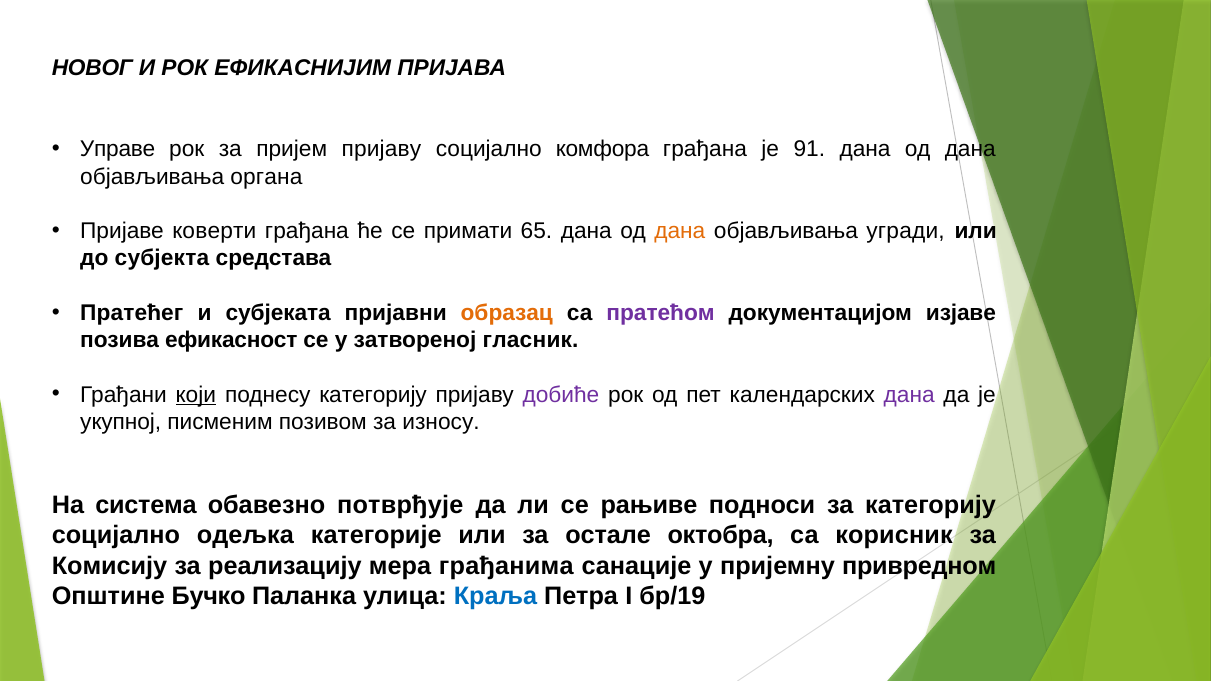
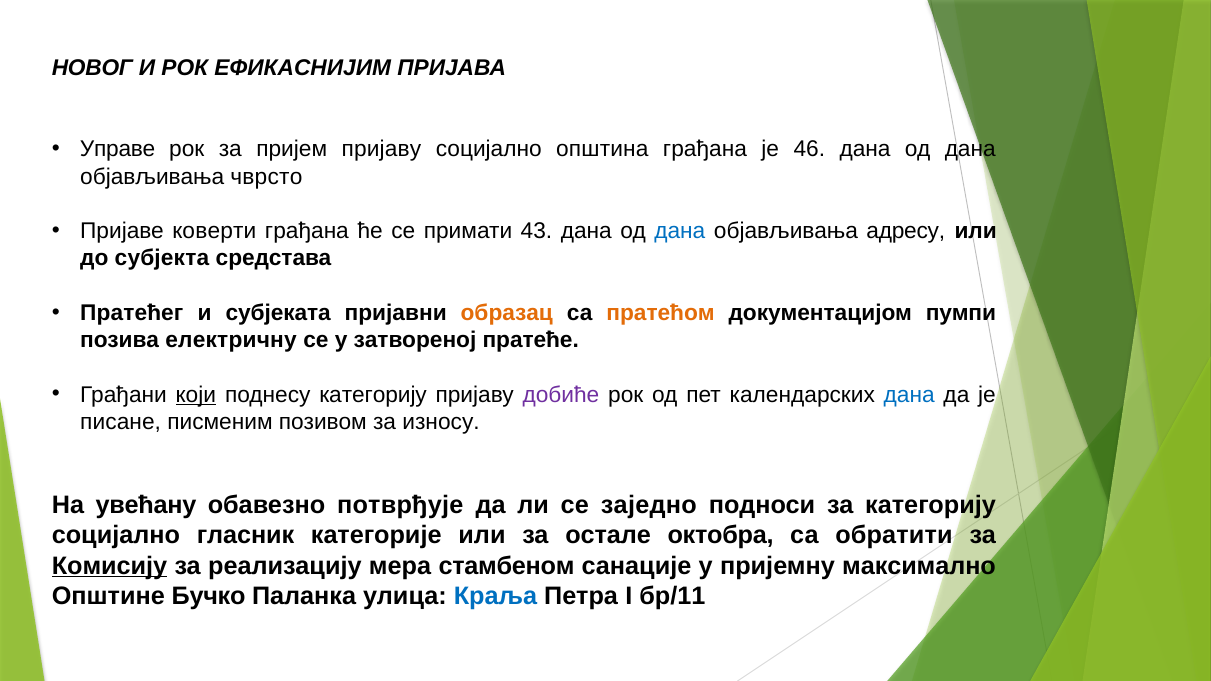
комфора: комфора -> oпштина (602, 149)
91: 91 -> 46 (809, 149)
органа: органа -> чврсто (266, 177)
65: 65 -> 43 (537, 231)
дана colour: orange -> blue (680, 231)
угради: угради -> адресу (906, 231)
пратећом colour: purple -> orange (661, 313)
изјаве: изјаве -> пумпи (961, 313)
ефикасност: ефикасност -> електричну (231, 340)
гласник: гласник -> пратеће (531, 340)
дана colour: purple -> blue (909, 395)
укупној: укупној -> писане (121, 422)
система: система -> увећану (146, 505)
рањиве: рањиве -> заједно (649, 505)
одељка: одељка -> гласник (246, 536)
корисник: корисник -> обратити (894, 536)
Комисију underline: none -> present (110, 566)
грађанима: грађанима -> стамбеном (507, 566)
привредном: привредном -> максимално (919, 566)
бр/19: бр/19 -> бр/11 (672, 596)
